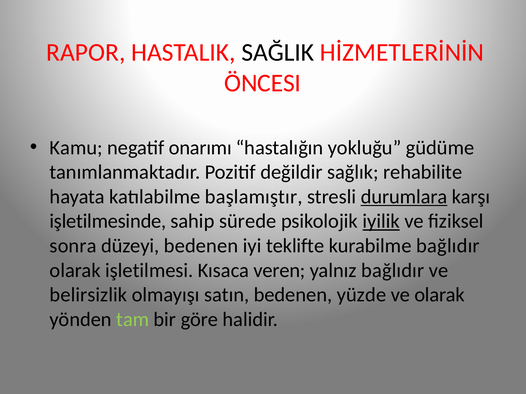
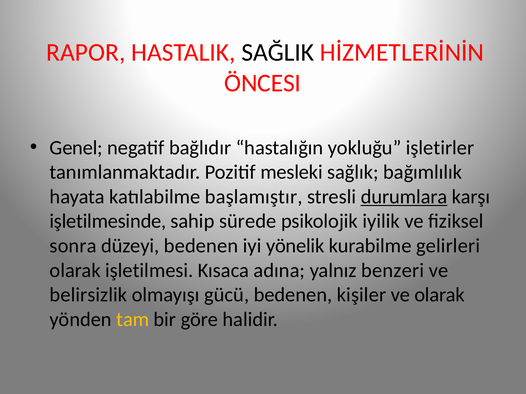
Kamu: Kamu -> Genel (76, 148)
onarımı: onarımı -> bağlıdır (200, 148)
güdüme: güdüme -> işletirler (440, 148)
değildir: değildir -> mesleki (292, 172)
rehabilite: rehabilite -> bağımlılık (423, 172)
iyilik underline: present -> none (381, 222)
teklifte: teklifte -> yönelik (295, 246)
kurabilme bağlıdır: bağlıdır -> gelirleri (448, 246)
veren: veren -> adına (279, 271)
yalnız bağlıdır: bağlıdır -> benzeri (393, 271)
satın: satın -> gücü (227, 295)
yüzde: yüzde -> kişiler (361, 295)
tam colour: light green -> yellow (133, 320)
